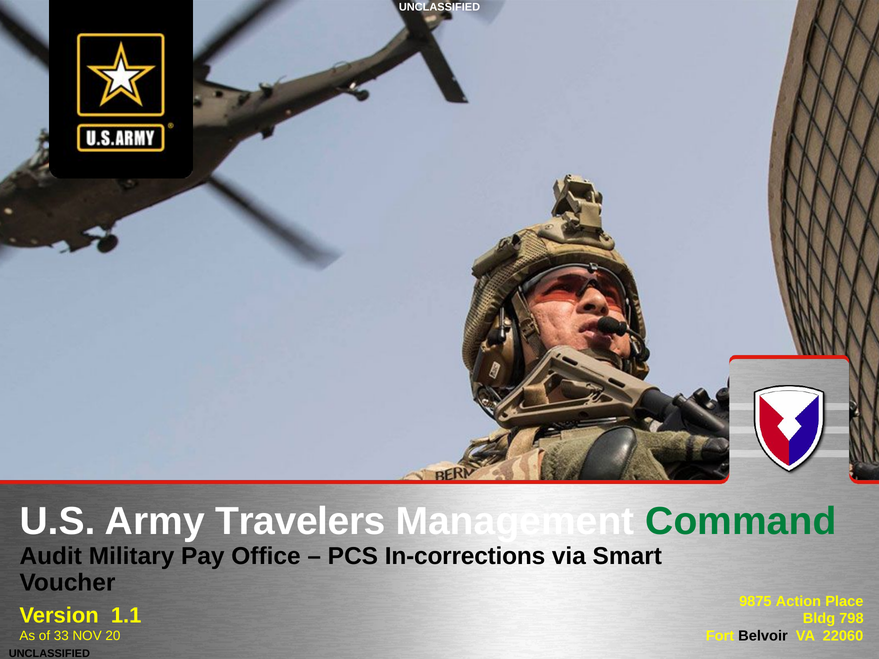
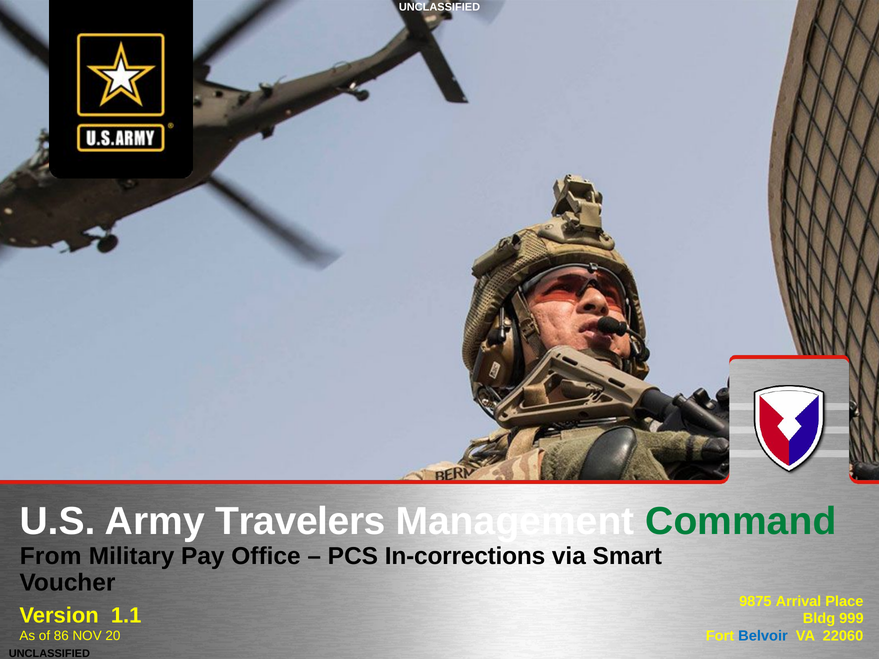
Audit: Audit -> From (51, 556)
Action: Action -> Arrival (799, 602)
798: 798 -> 999 (851, 619)
Belvoir colour: black -> blue (763, 636)
33: 33 -> 86 (61, 636)
